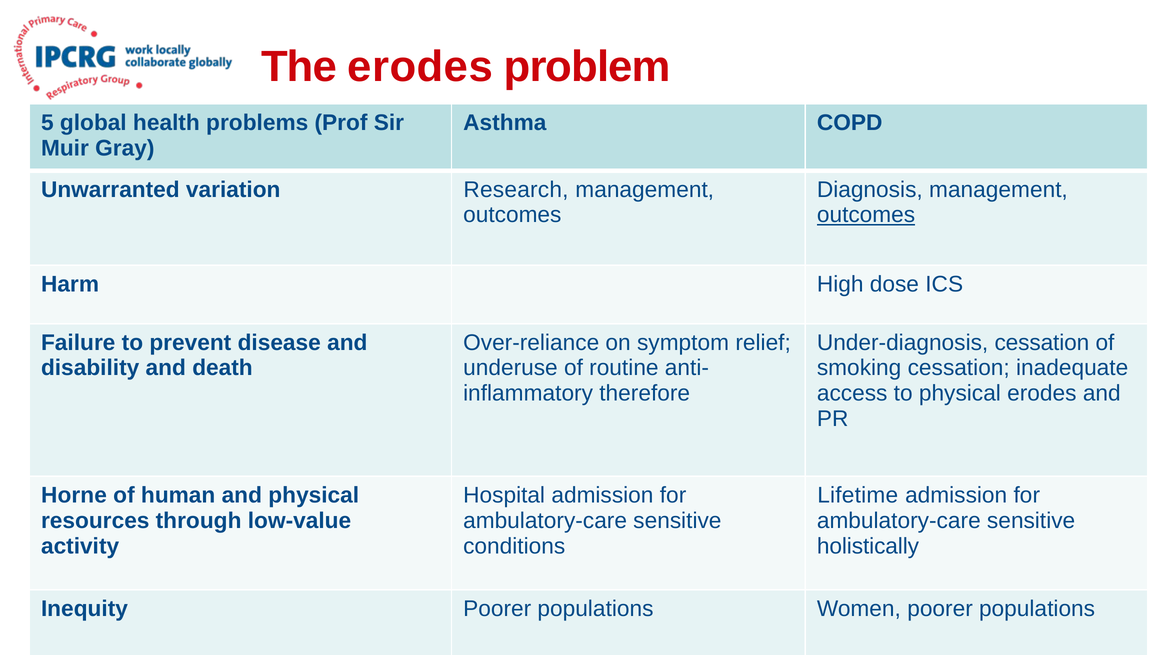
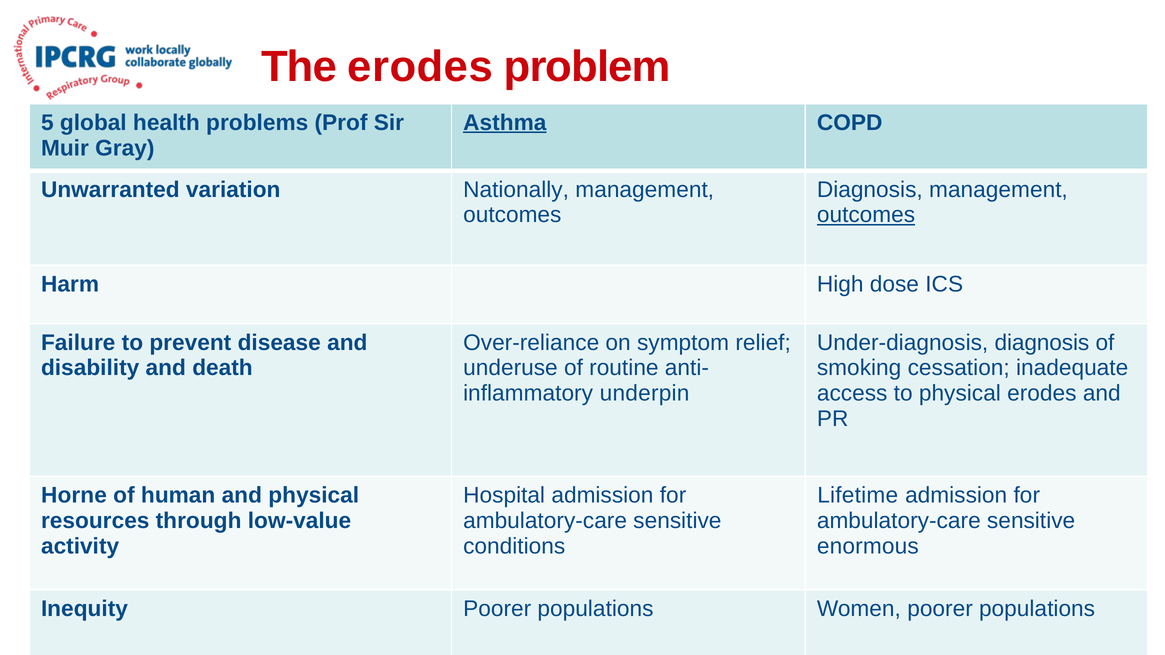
Asthma underline: none -> present (505, 123)
Research: Research -> Nationally (516, 190)
Under-diagnosis cessation: cessation -> diagnosis (1042, 343)
therefore: therefore -> underpin (645, 394)
holistically: holistically -> enormous (868, 546)
